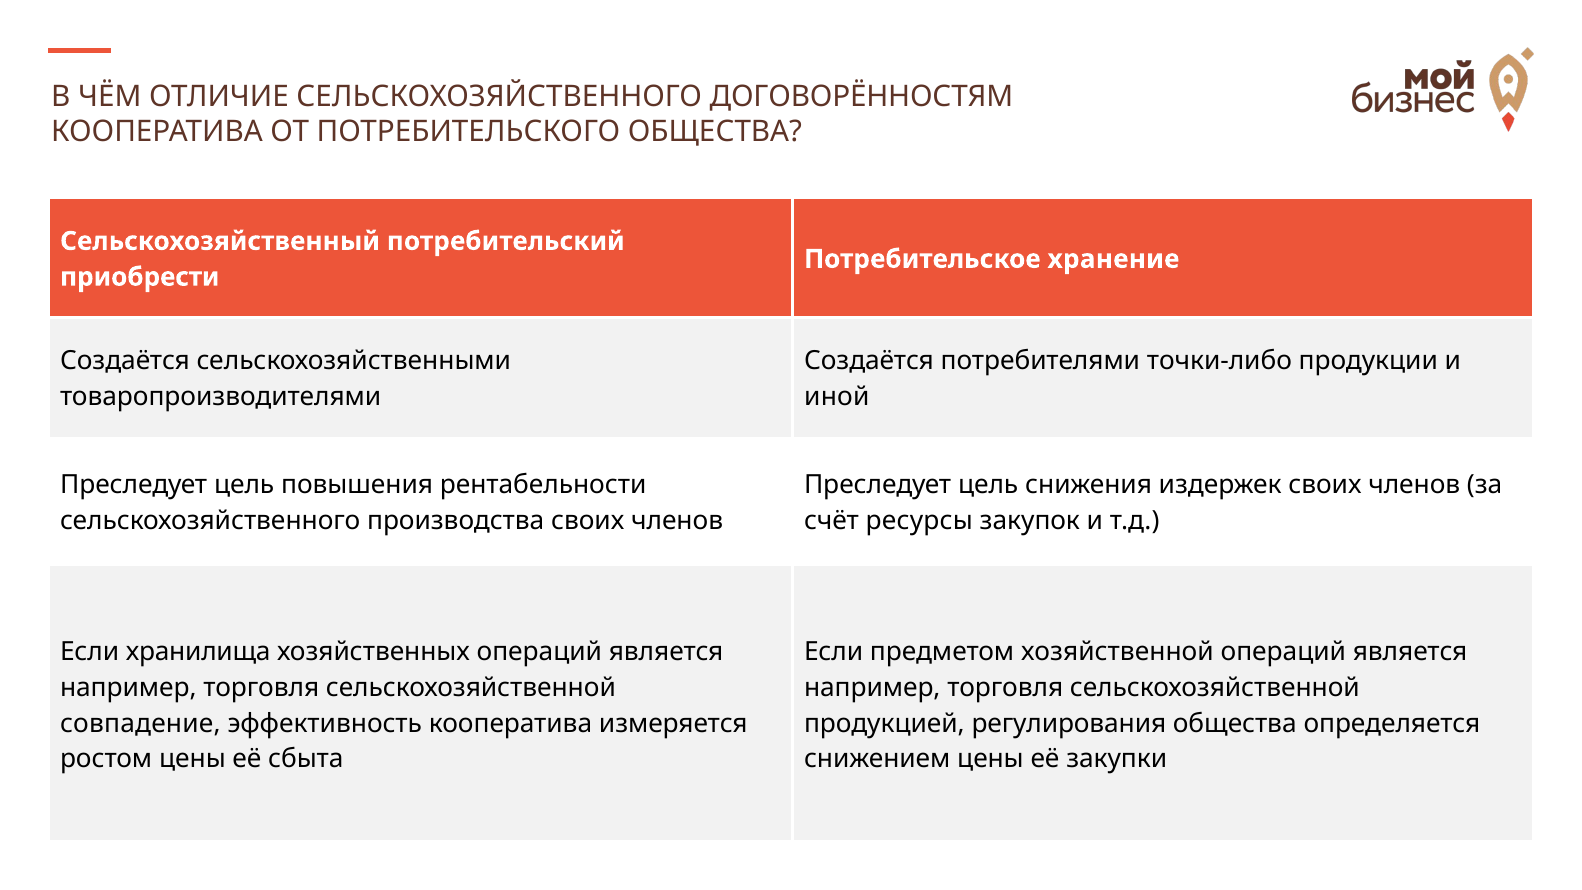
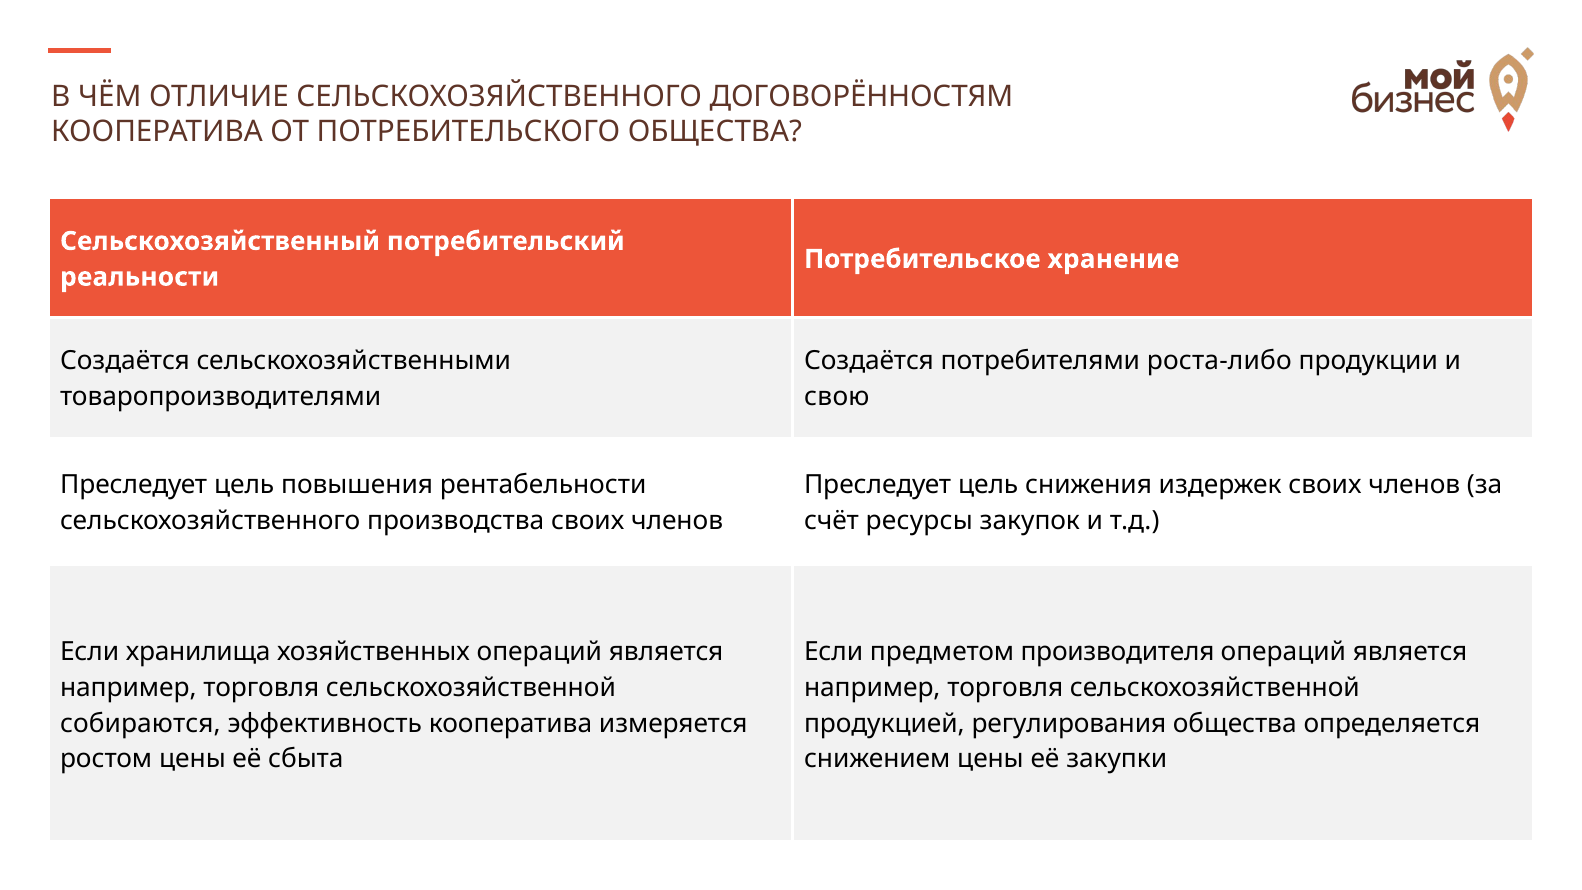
приобрести: приобрести -> реальности (140, 277)
точки-либо: точки-либо -> роста-либо (1219, 361)
иной: иной -> свою (837, 397)
хозяйственной: хозяйственной -> производителя (1118, 652)
совпадение: совпадение -> собираются (140, 723)
